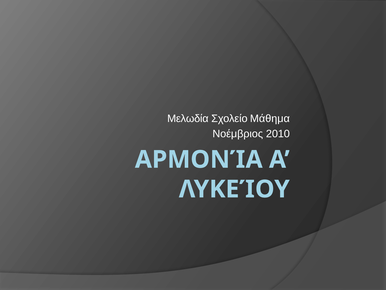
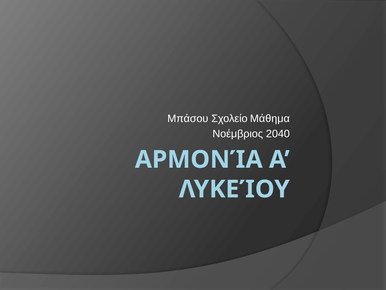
Μελωδία: Μελωδία -> Μπάσου (188, 118)
2010: 2010 -> 2040 (278, 133)
